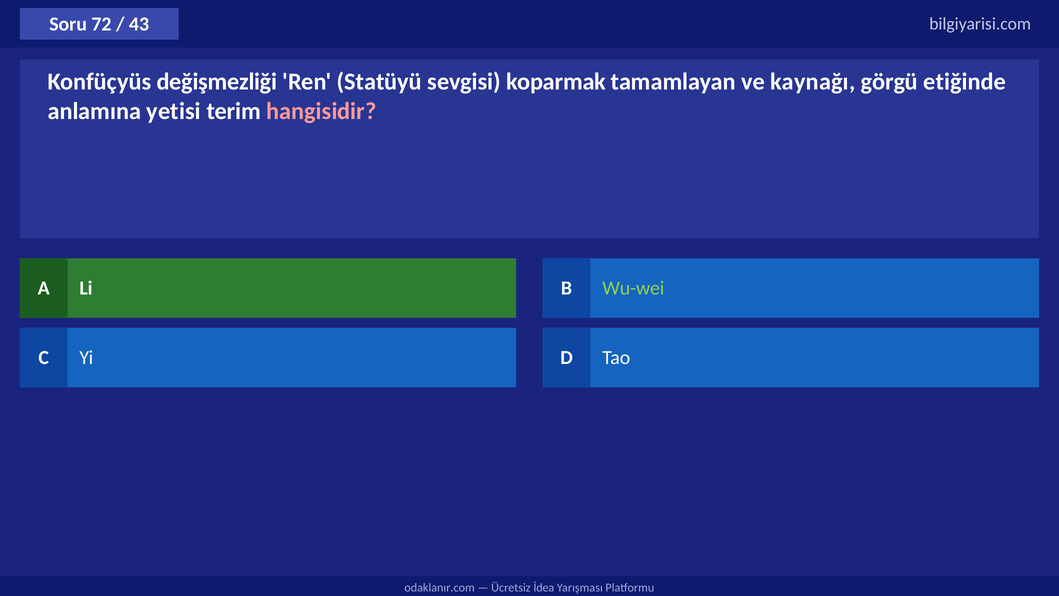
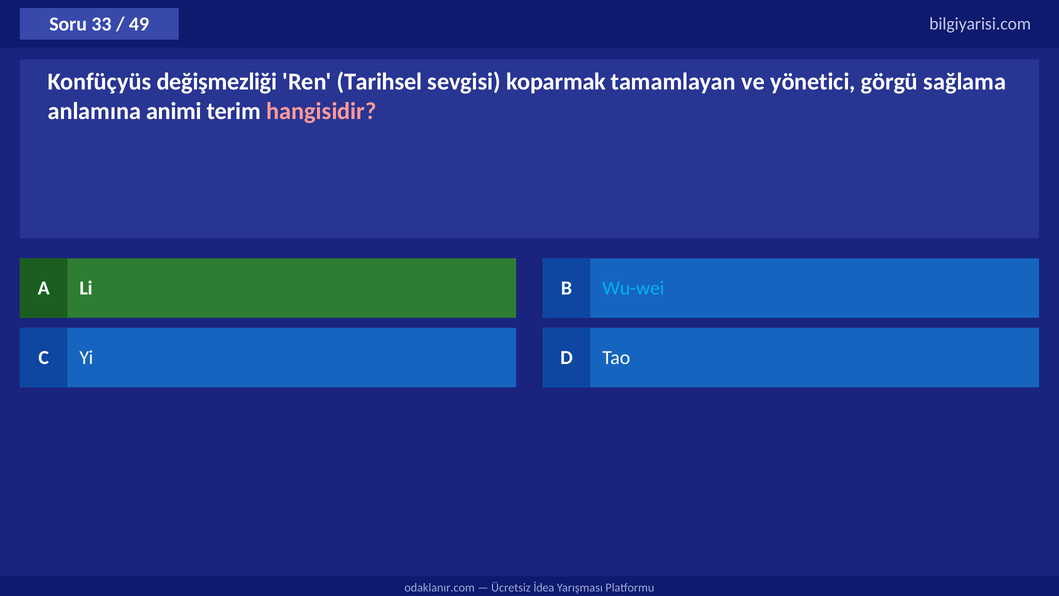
72: 72 -> 33 (101, 24)
43: 43 -> 49 (139, 24)
Statüyü: Statüyü -> Tarihsel (379, 82)
kaynağı: kaynağı -> yönetici (813, 82)
etiğinde: etiğinde -> sağlama (965, 82)
yetisi: yetisi -> animi (174, 111)
Wu-wei colour: light green -> light blue (633, 288)
